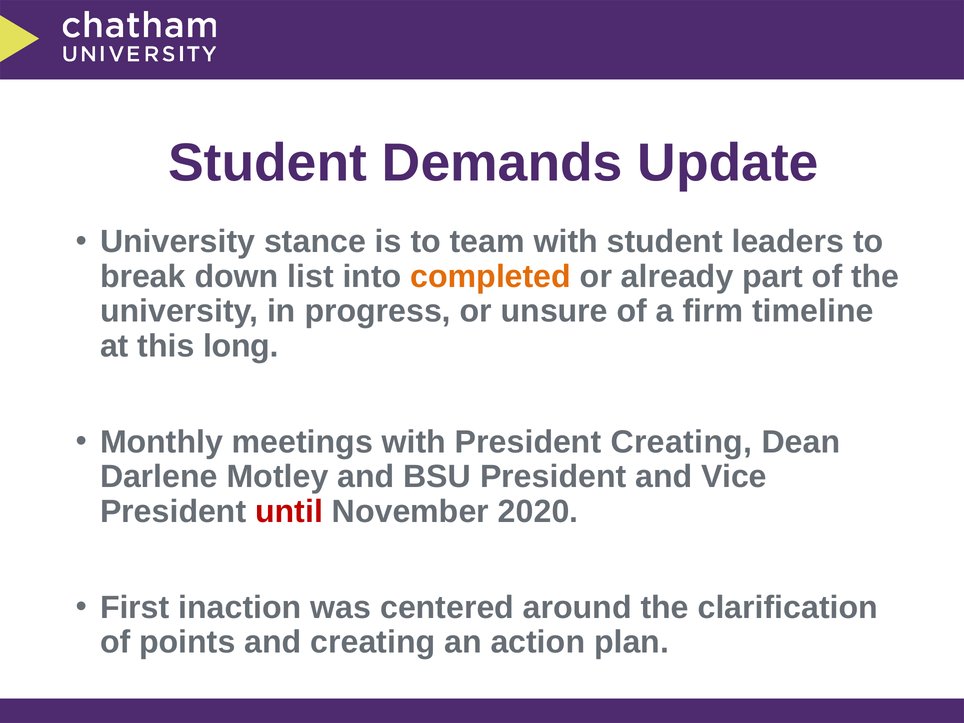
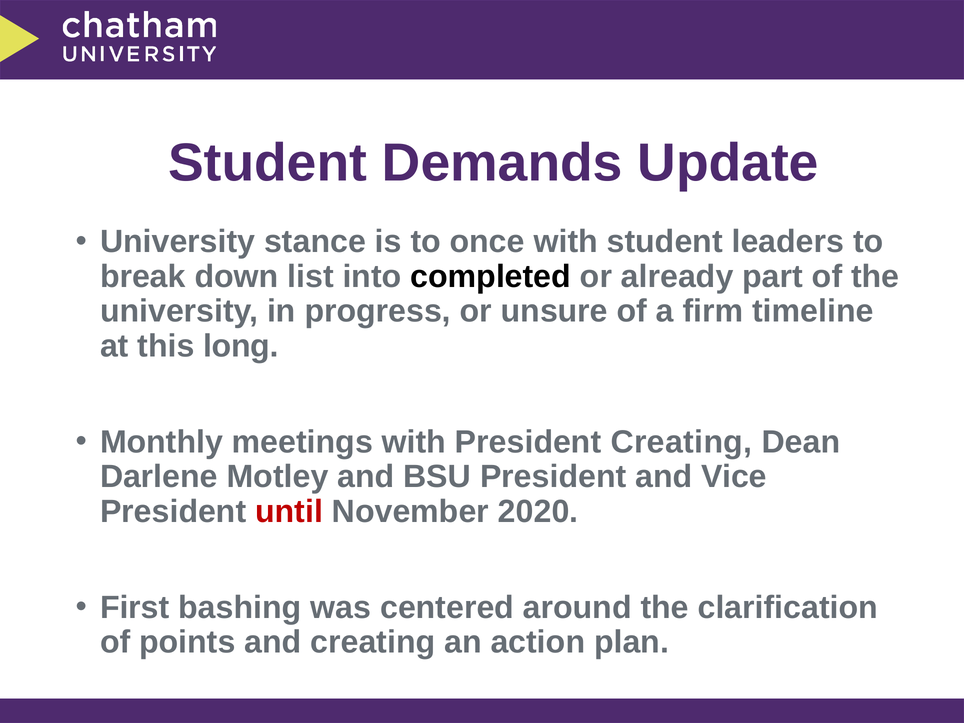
team: team -> once (487, 242)
completed colour: orange -> black (491, 277)
inaction: inaction -> bashing (240, 608)
